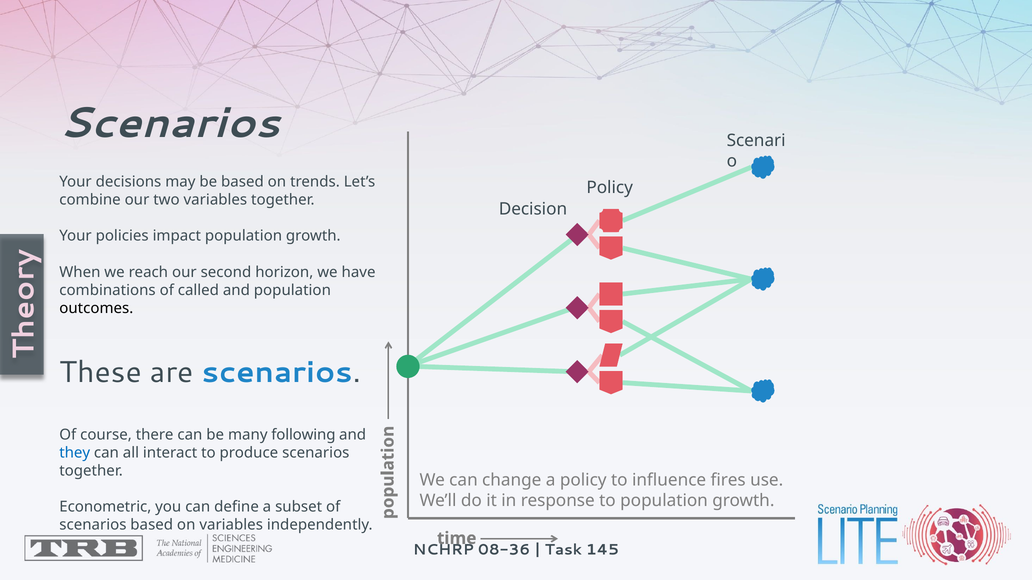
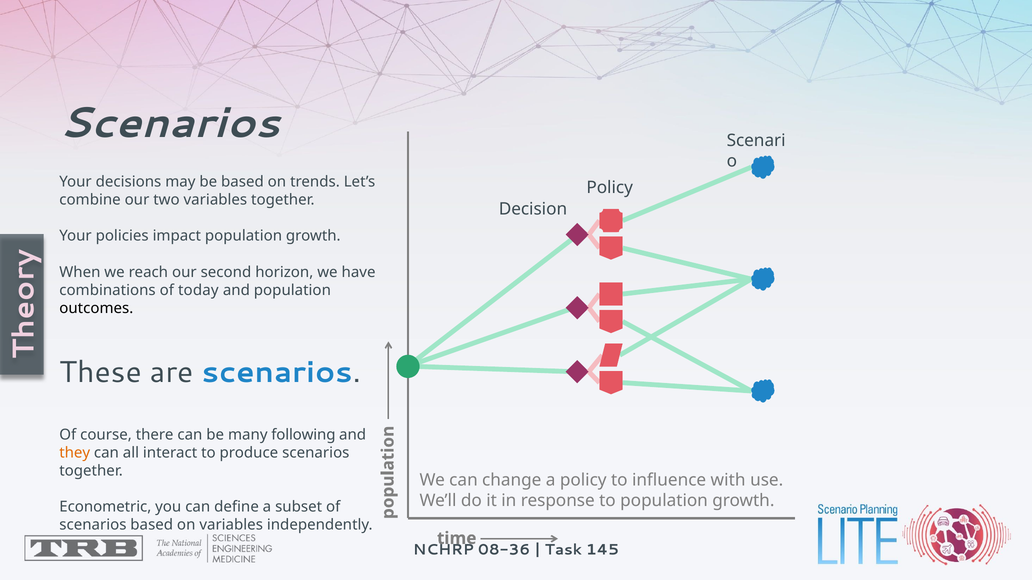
called: called -> today (198, 290)
they colour: blue -> orange (75, 453)
fires: fires -> with (728, 480)
